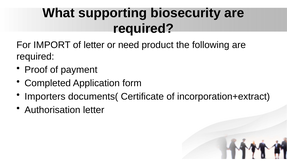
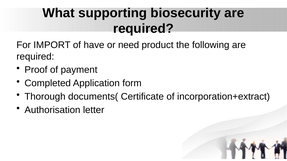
of letter: letter -> have (94, 45)
Importers: Importers -> Thorough (45, 97)
